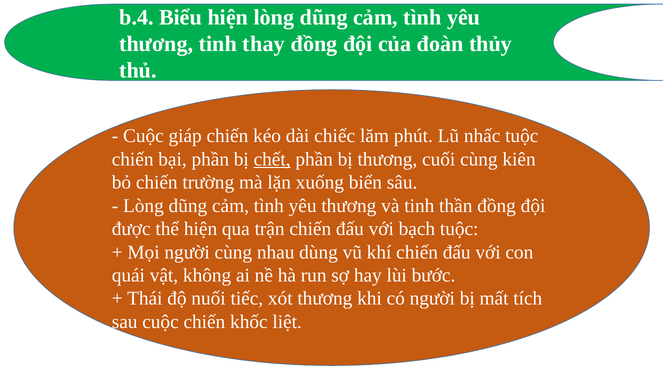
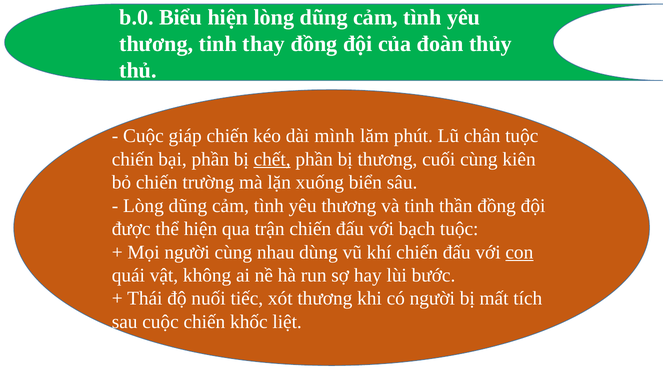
b.4: b.4 -> b.0 (136, 17)
chiếc: chiếc -> mình (335, 136)
nhấc: nhấc -> chân (482, 136)
con underline: none -> present (519, 252)
